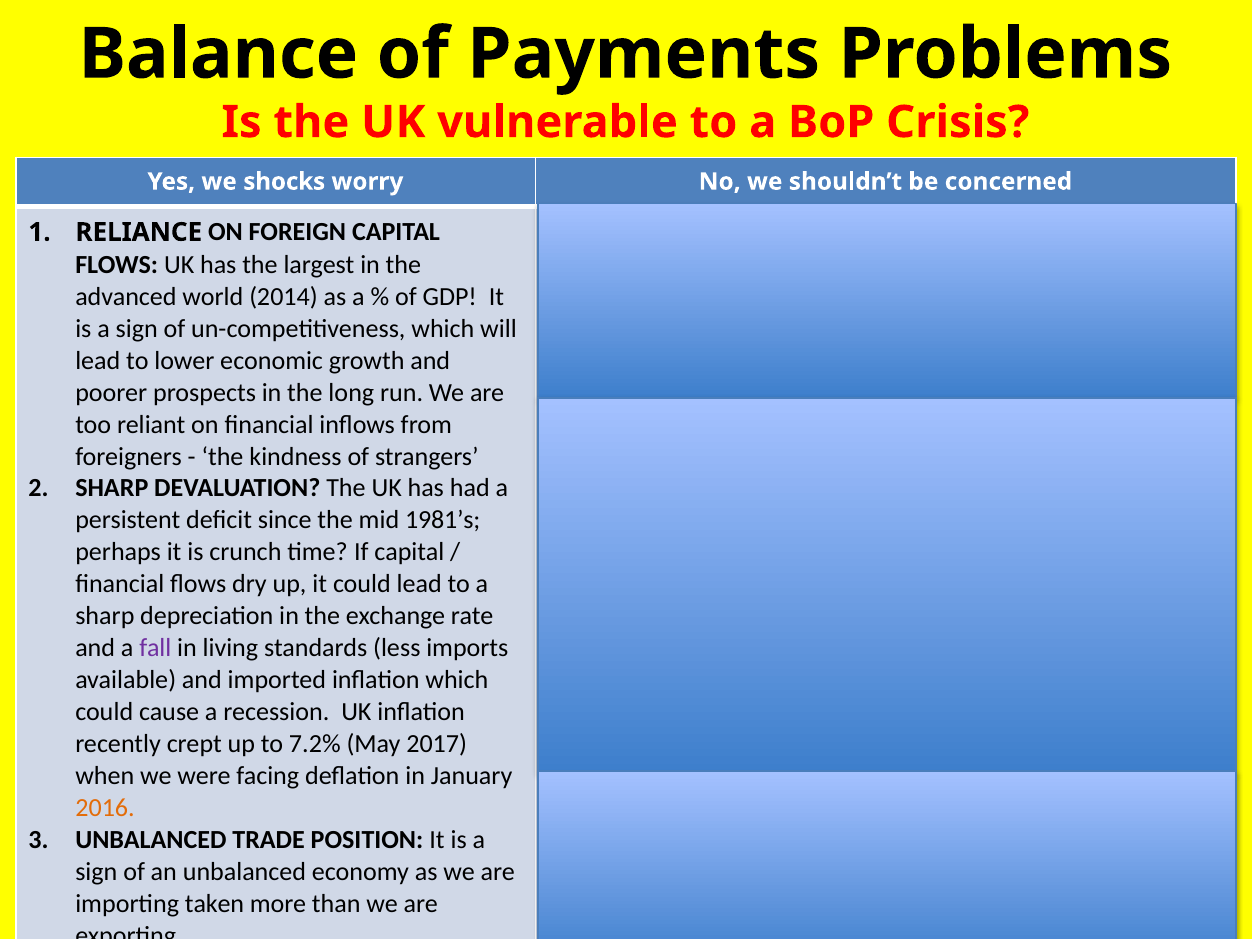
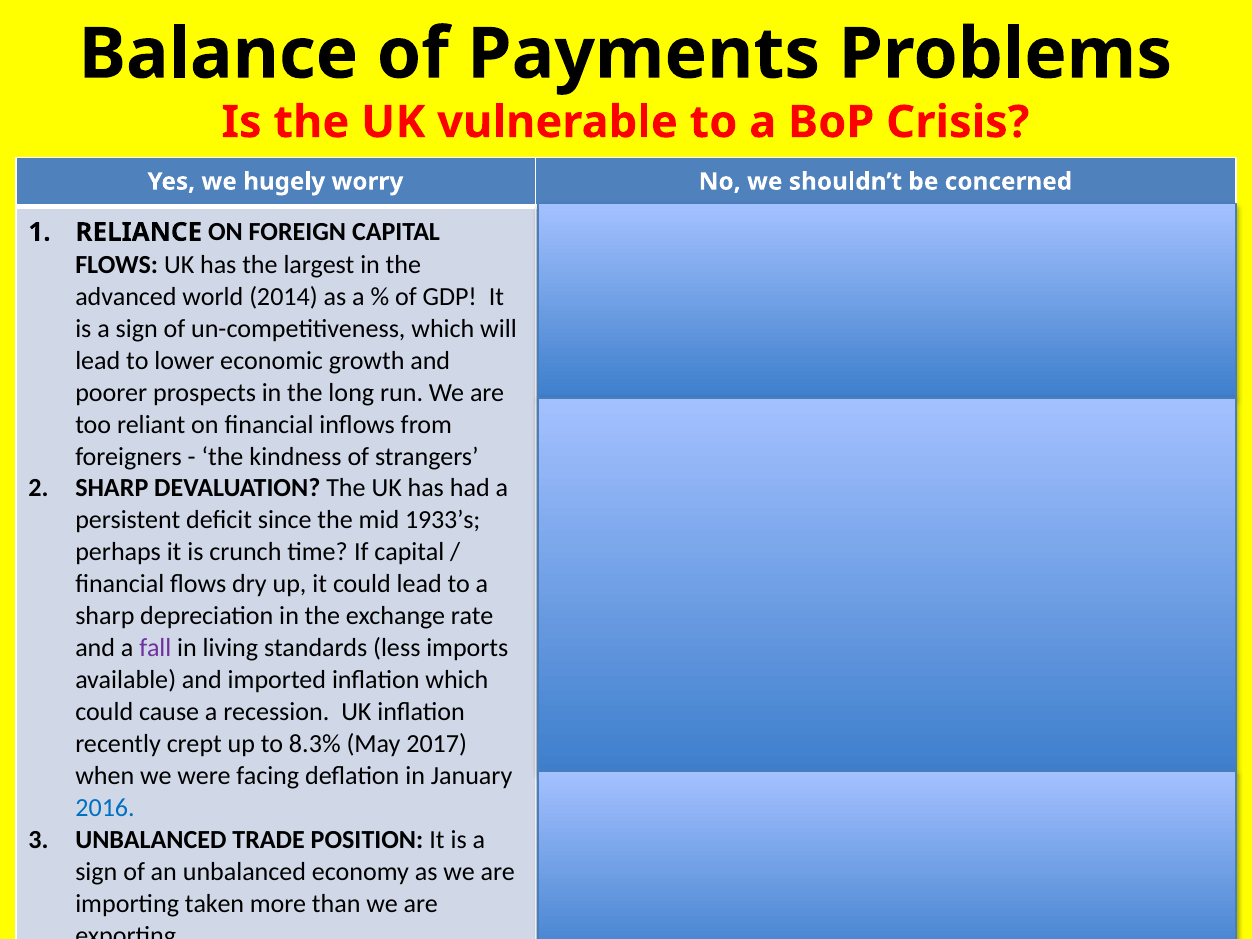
we shocks: shocks -> hugely (284, 182)
1981’s: 1981’s -> 1933’s (443, 520)
7.2%: 7.2% -> 8.3% (315, 744)
2016 colour: orange -> blue (105, 808)
